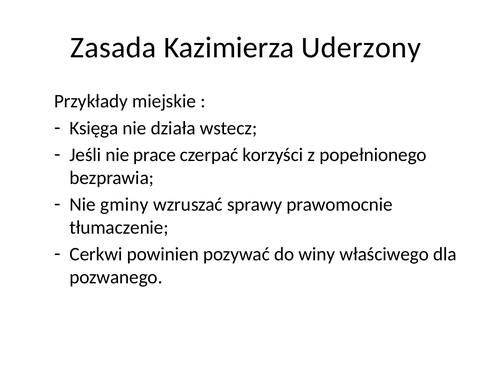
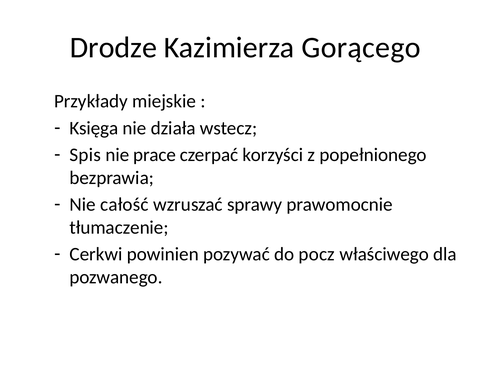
Zasada: Zasada -> Drodze (113, 48)
Uderzony: Uderzony -> Gorącego (361, 48)
Jeśli: Jeśli -> Spis (85, 155)
gminy: gminy -> całość (124, 205)
winy: winy -> pocz (317, 254)
